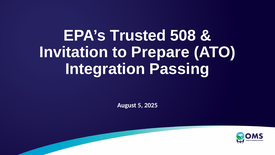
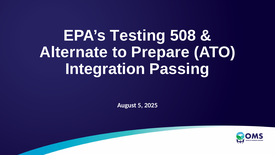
Trusted: Trusted -> Testing (138, 35)
Invitation: Invitation -> Alternate (74, 52)
